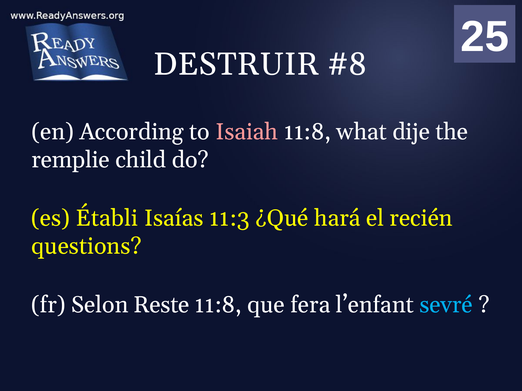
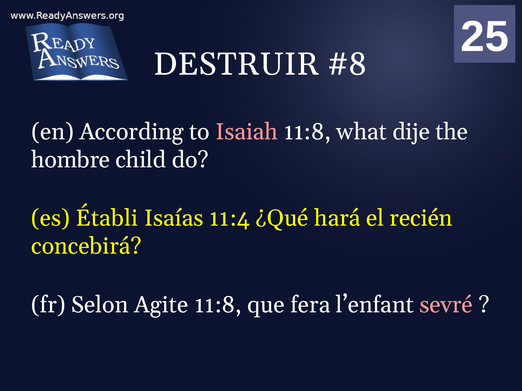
remplie: remplie -> hombre (71, 160)
11:3: 11:3 -> 11:4 (229, 219)
questions: questions -> concebirá (86, 246)
Reste: Reste -> Agite (161, 305)
sevré colour: light blue -> pink (446, 305)
